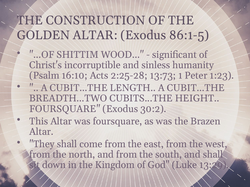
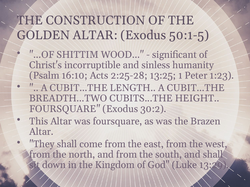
86:1-5: 86:1-5 -> 50:1-5 (189, 35)
13:73: 13:73 -> 13:25 (163, 76)
